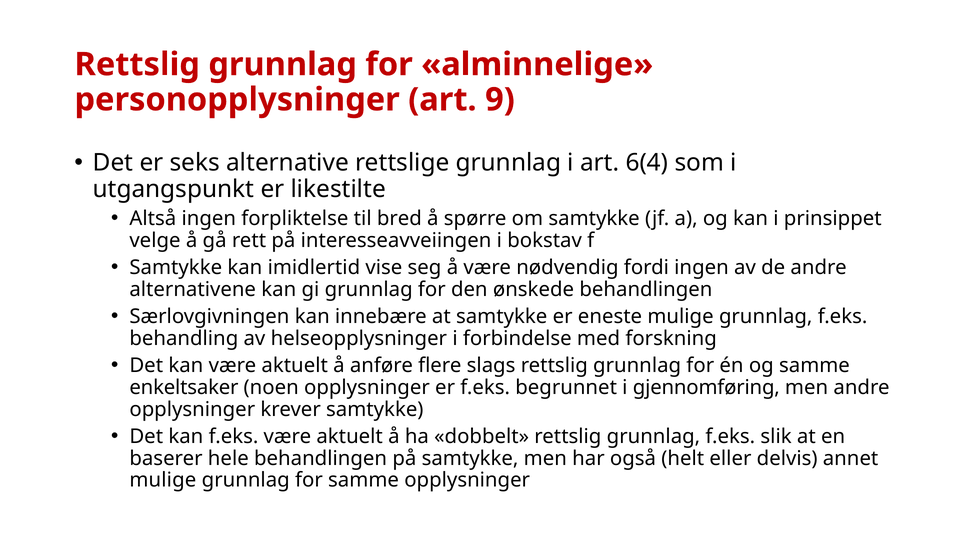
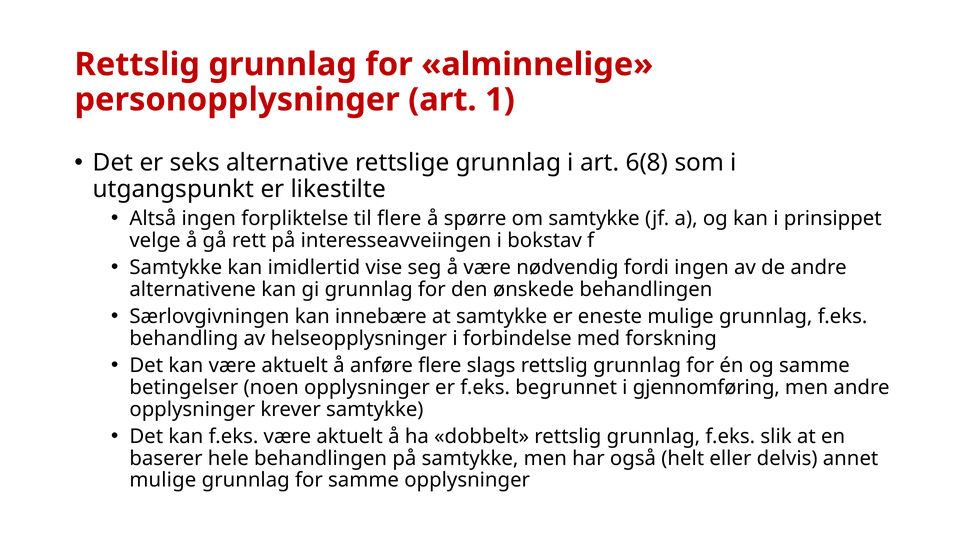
9: 9 -> 1 (500, 100)
6(4: 6(4 -> 6(8 (647, 163)
til bred: bred -> flere (399, 219)
enkeltsaker: enkeltsaker -> betingelser (184, 388)
